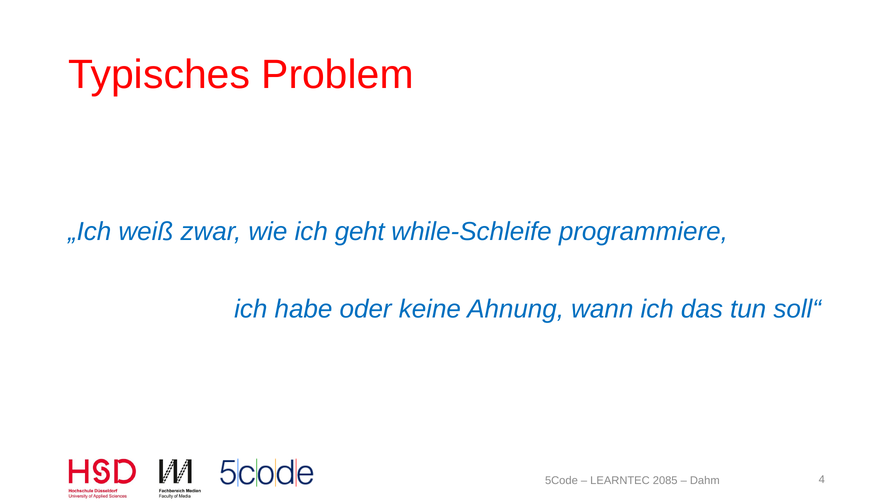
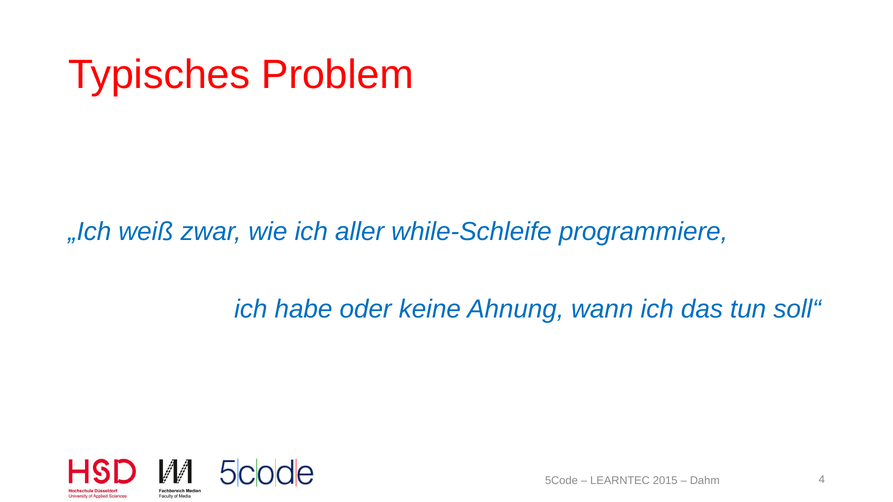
geht: geht -> aller (360, 232)
2085: 2085 -> 2015 (665, 481)
